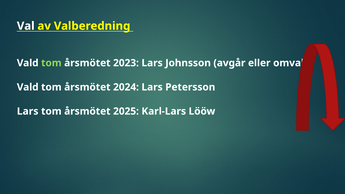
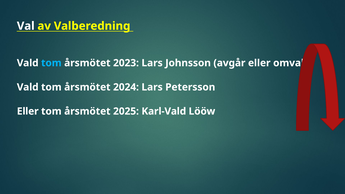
tom colour: light green -> light blue (51, 63)
Lars: Lars -> Eller (28, 111)
Karl-Lars: Karl-Lars -> Karl-Vald (164, 111)
